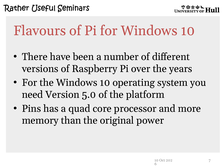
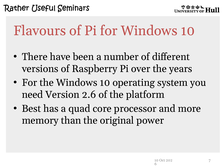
5.0: 5.0 -> 2.6 (89, 95)
Pins: Pins -> Best (31, 109)
